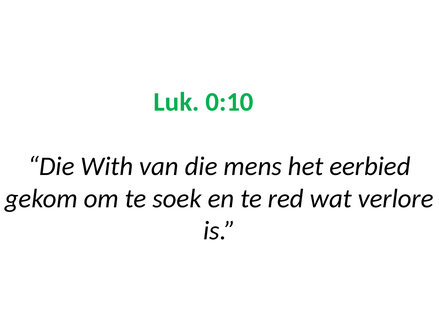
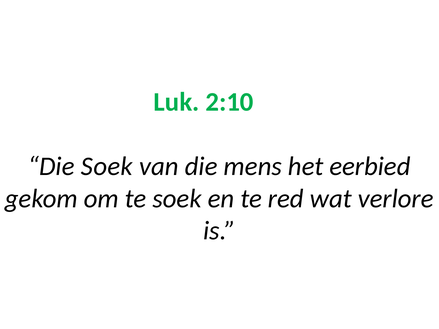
0:10: 0:10 -> 2:10 (229, 102)
Die With: With -> Soek (107, 166)
